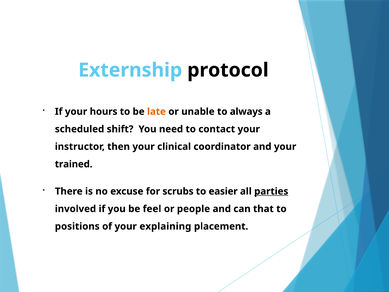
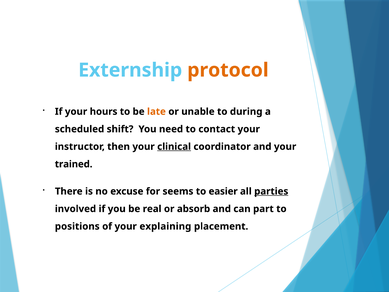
protocol colour: black -> orange (228, 70)
always: always -> during (246, 111)
clinical underline: none -> present (174, 147)
scrubs: scrubs -> seems (178, 191)
feel: feel -> real (152, 209)
people: people -> absorb (194, 209)
that: that -> part (263, 209)
